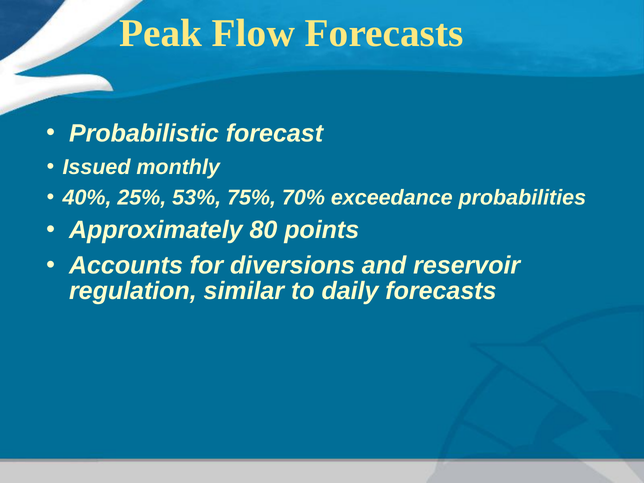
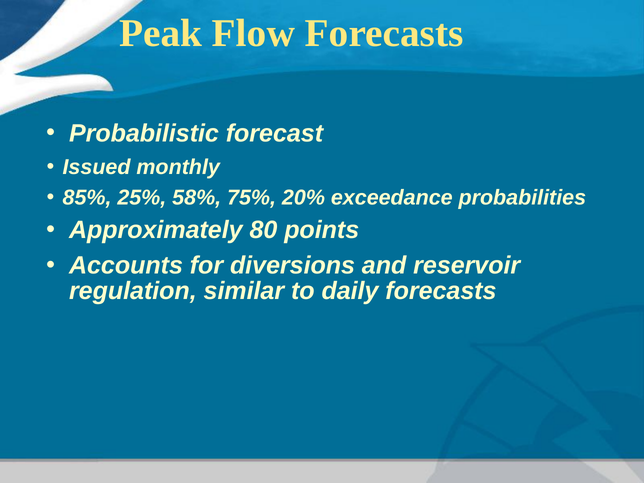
40%: 40% -> 85% (87, 198)
53%: 53% -> 58% (197, 198)
70%: 70% -> 20% (303, 198)
